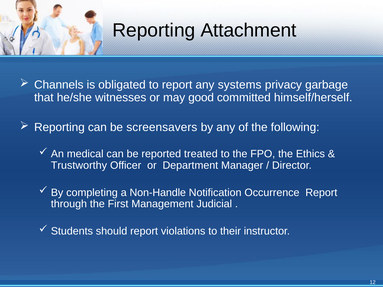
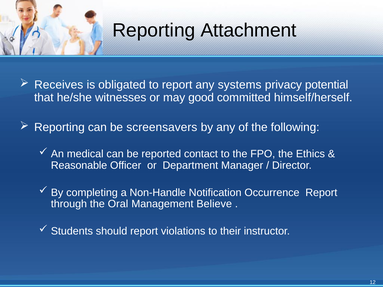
Channels: Channels -> Receives (59, 85)
garbage: garbage -> potential (327, 85)
treated: treated -> contact (201, 154)
Trustworthy: Trustworthy -> Reasonable (79, 165)
First: First -> Oral (118, 204)
Judicial: Judicial -> Believe (214, 204)
